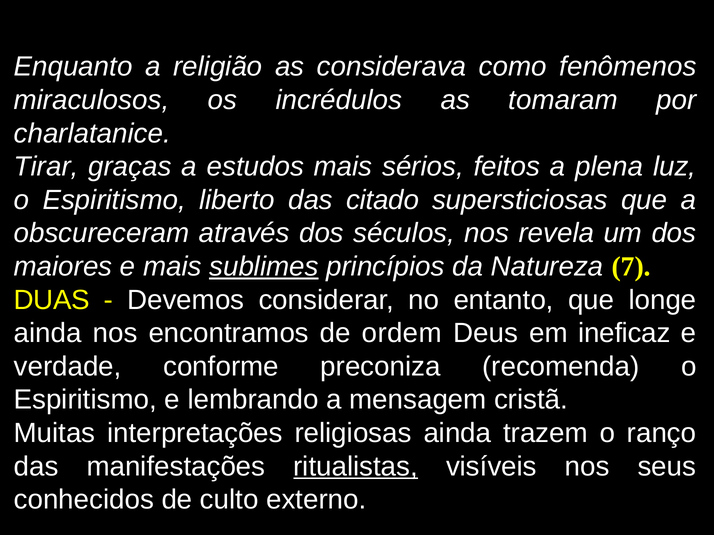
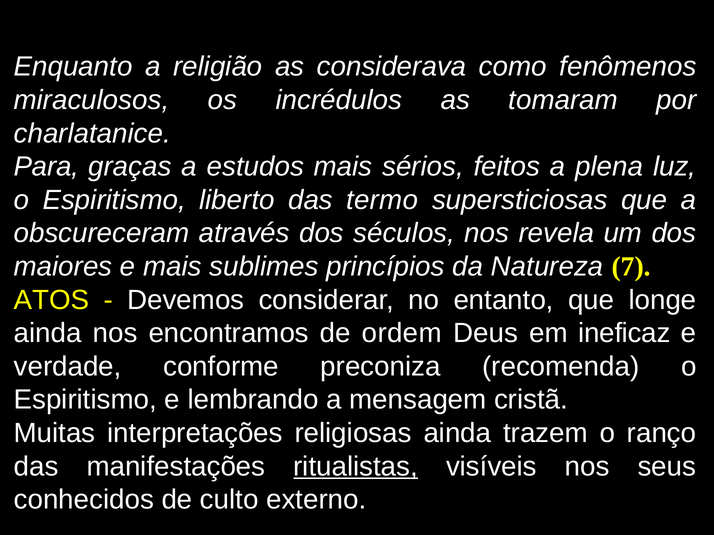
Tirar: Tirar -> Para (46, 167)
citado: citado -> termo (382, 200)
sublimes underline: present -> none (264, 267)
DUAS: DUAS -> ATOS (52, 300)
